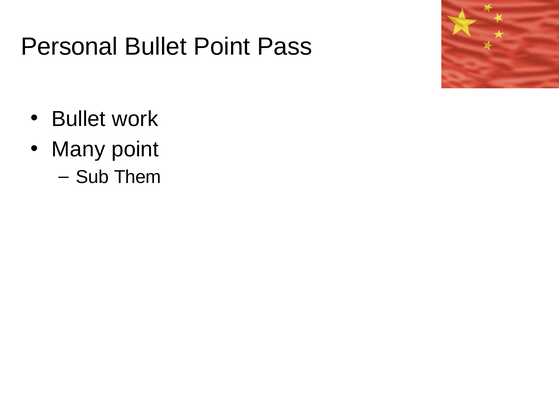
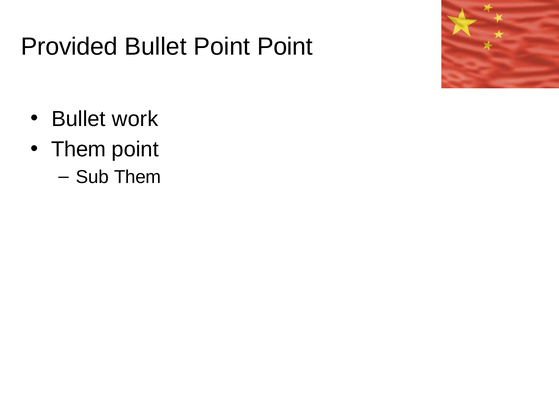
Personal: Personal -> Provided (69, 47)
Point Pass: Pass -> Point (285, 47)
Many: Many -> Them (79, 150)
